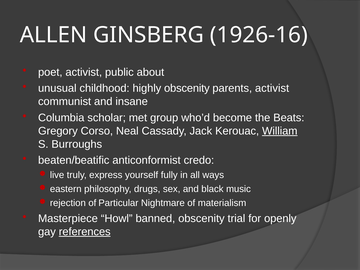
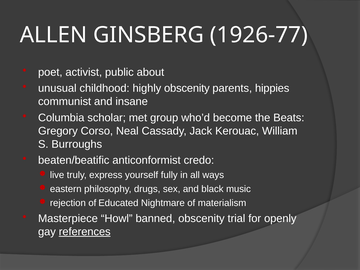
1926-16: 1926-16 -> 1926-77 (259, 35)
parents activist: activist -> hippies (272, 88)
William underline: present -> none (280, 131)
Particular: Particular -> Educated (118, 203)
